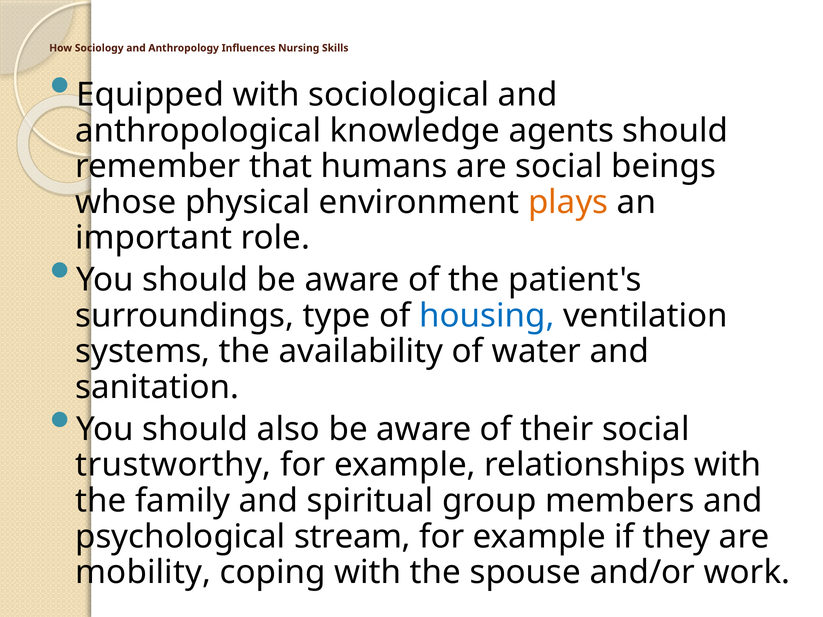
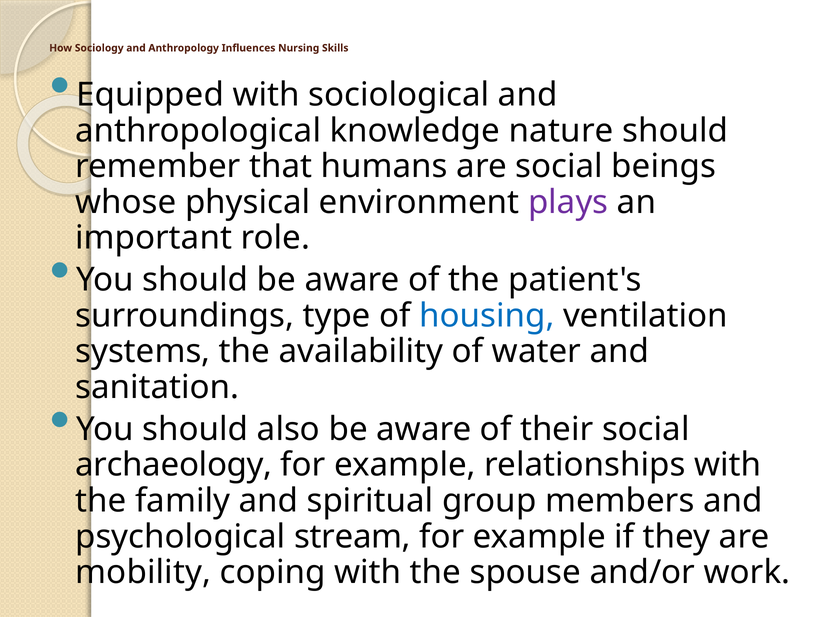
agents: agents -> nature (561, 131)
plays colour: orange -> purple (568, 202)
trustworthy: trustworthy -> archaeology (174, 465)
